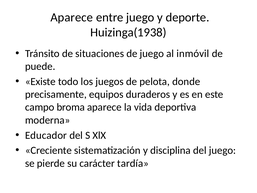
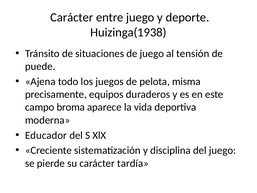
Aparece: Aparece -> Carácter (72, 17)
inmóvil: inmóvil -> tensión (193, 53)
Existe: Existe -> Ajena (40, 81)
donde: donde -> misma (186, 81)
